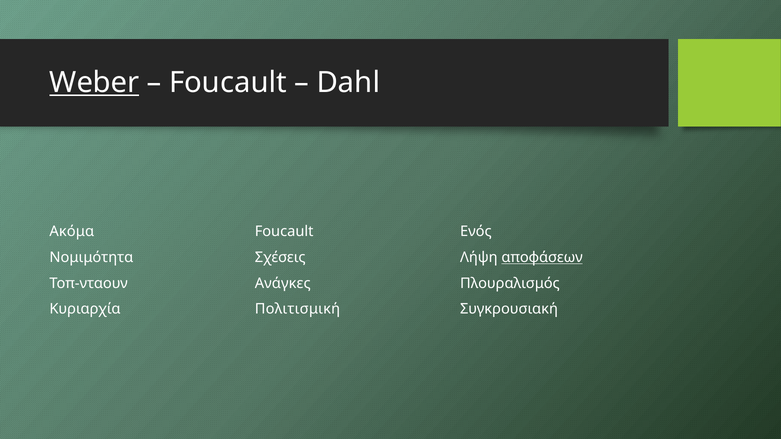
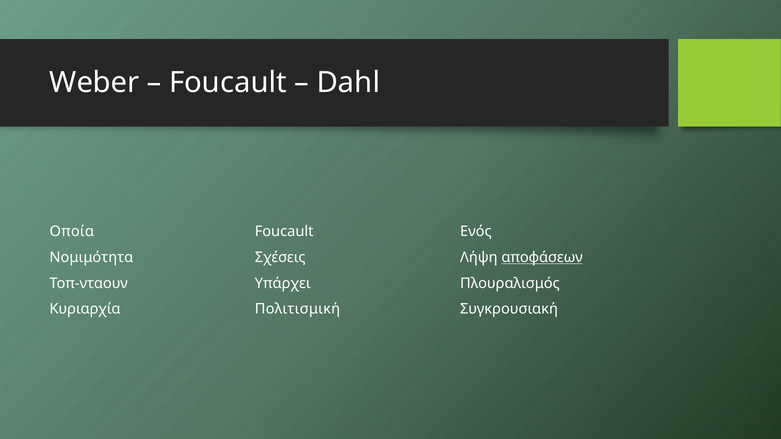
Weber underline: present -> none (94, 83)
Ακόμα: Ακόμα -> Οποία (72, 232)
Ανάγκες: Ανάγκες -> Υπάρχει (283, 283)
